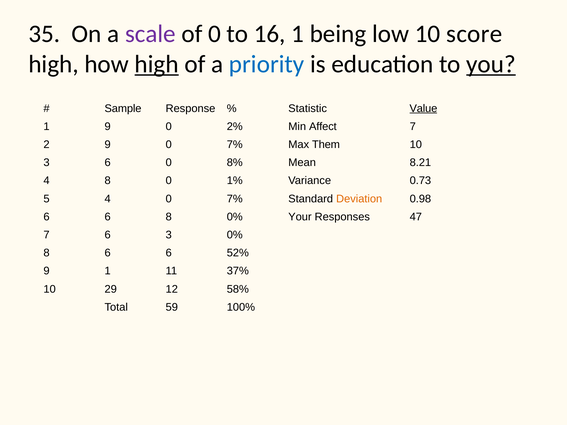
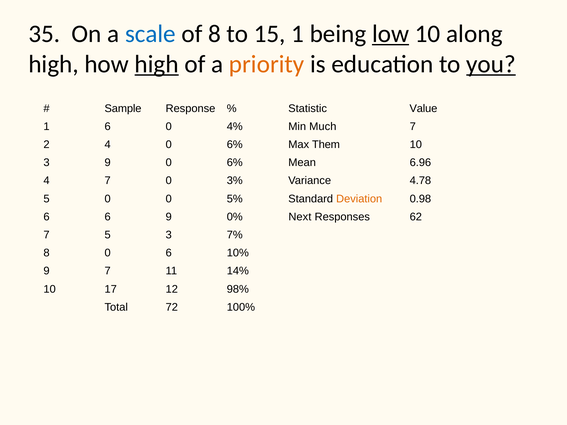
scale colour: purple -> blue (150, 34)
of 0: 0 -> 8 (214, 34)
16: 16 -> 15 (270, 34)
low underline: none -> present (391, 34)
score: score -> along (474, 34)
priority colour: blue -> orange (267, 64)
Value underline: present -> none (423, 108)
1 9: 9 -> 6 (108, 127)
2%: 2% -> 4% (235, 127)
Affect: Affect -> Much (323, 127)
2 9: 9 -> 4 (108, 145)
7%: 7% -> 6% (235, 145)
3 6: 6 -> 9 (108, 163)
8%: 8% -> 6% (235, 163)
8.21: 8.21 -> 6.96 (420, 163)
4 8: 8 -> 7 (108, 181)
1%: 1% -> 3% (235, 181)
0.73: 0.73 -> 4.78 (420, 181)
5 4: 4 -> 0 (108, 199)
7%: 7% -> 5% (235, 199)
6 8: 8 -> 9 (169, 217)
Your: Your -> Next (300, 217)
47: 47 -> 62 (416, 217)
7 6: 6 -> 5 (108, 235)
3 0%: 0% -> 7% (235, 235)
8 6: 6 -> 0 (108, 253)
52%: 52% -> 10% (238, 253)
9 1: 1 -> 7 (108, 271)
37%: 37% -> 14% (238, 271)
29: 29 -> 17 (111, 289)
58%: 58% -> 98% (238, 289)
59: 59 -> 72 (172, 307)
